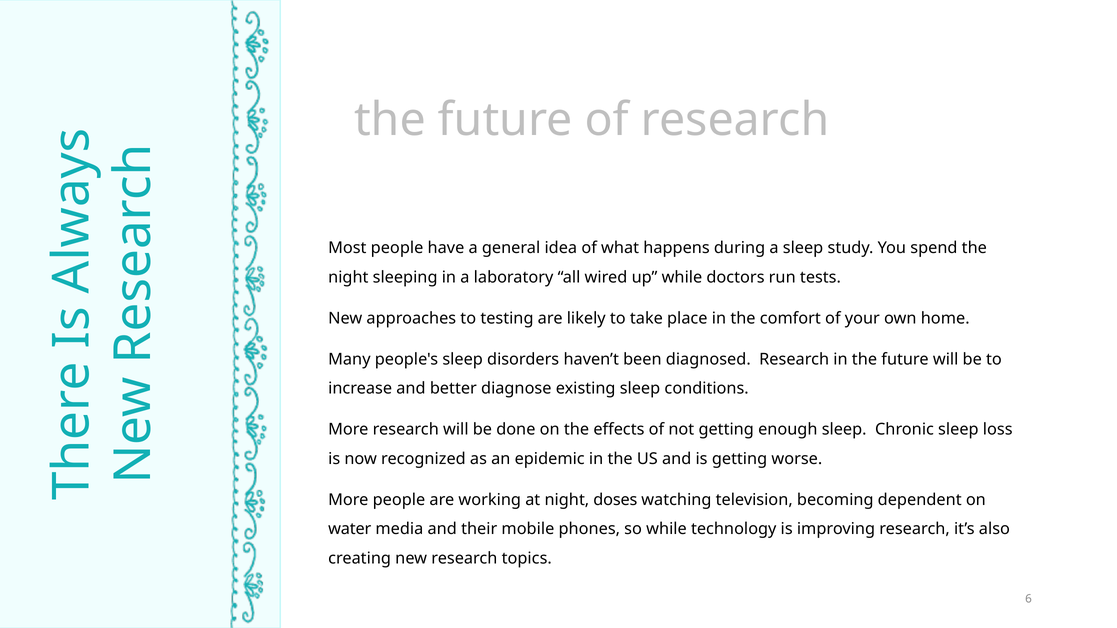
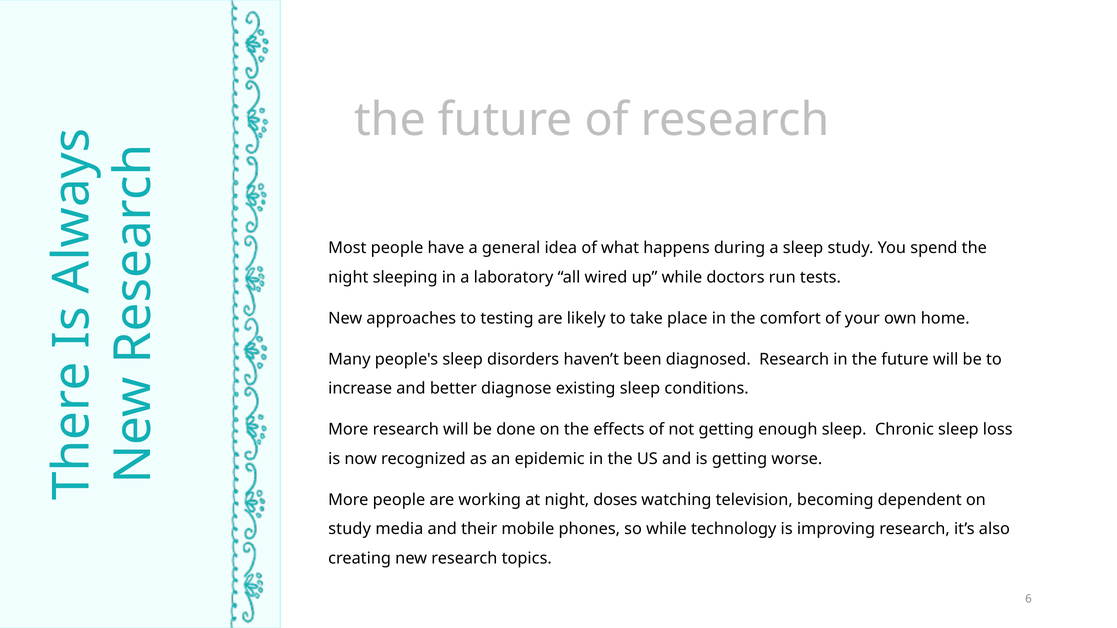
water: water -> study (350, 529)
